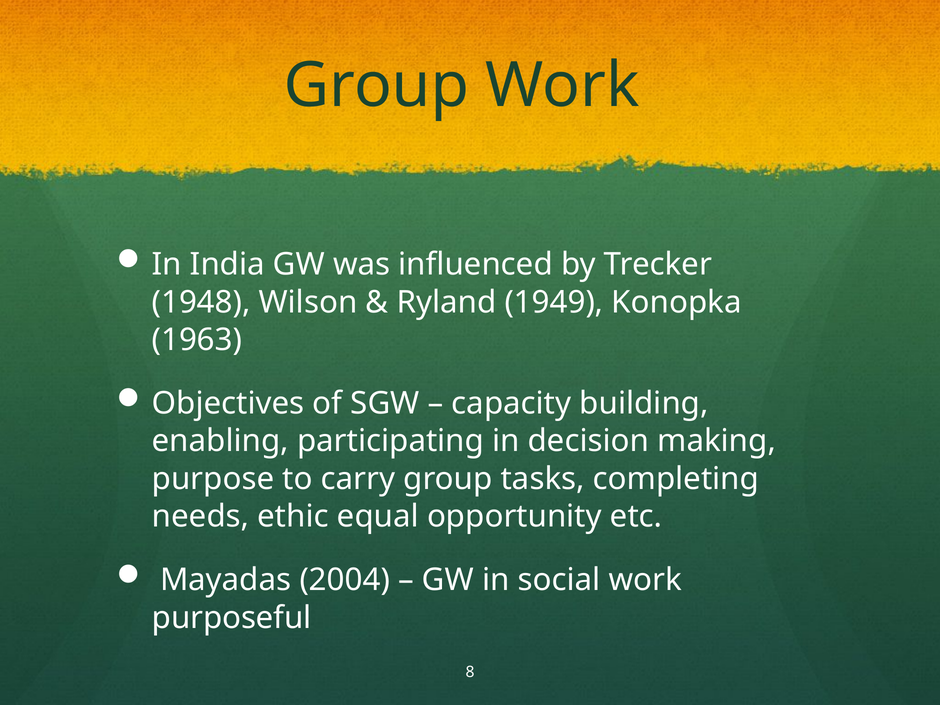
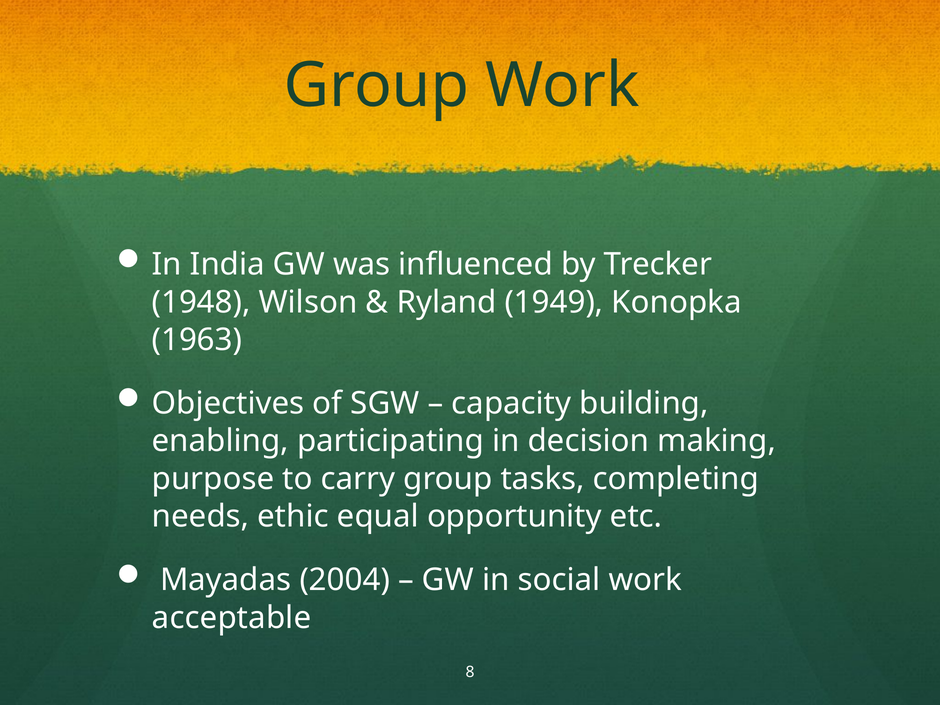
purposeful: purposeful -> acceptable (232, 618)
